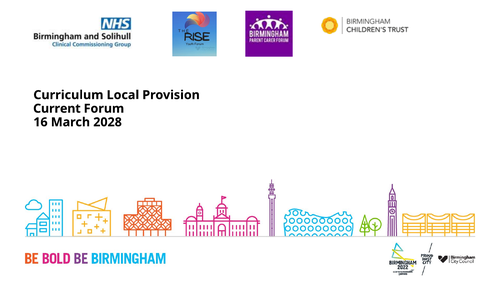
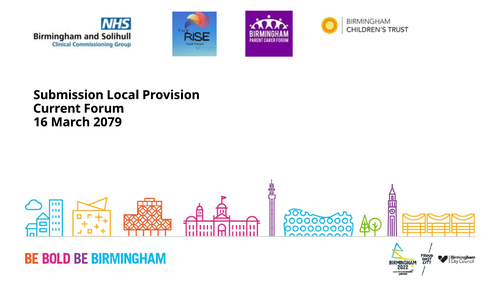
Curriculum: Curriculum -> Submission (68, 95)
2028: 2028 -> 2079 (108, 122)
